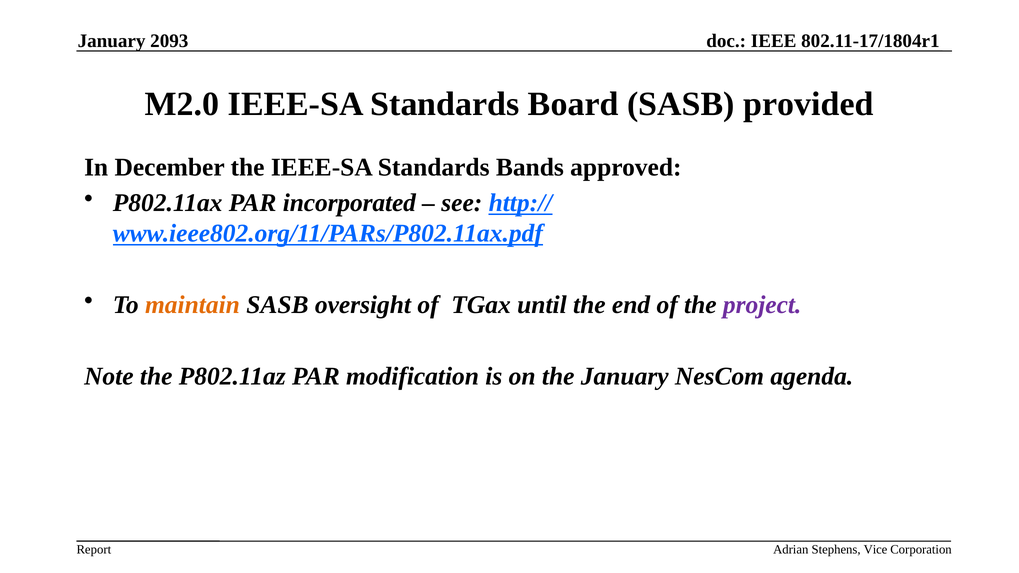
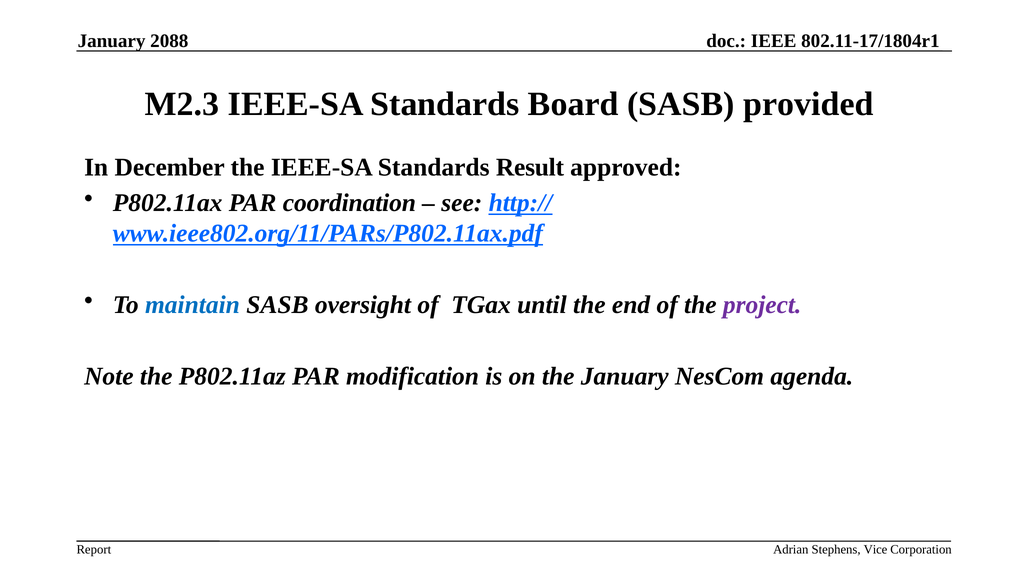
2093: 2093 -> 2088 (169, 41)
M2.0: M2.0 -> M2.3 (182, 104)
Bands: Bands -> Result (530, 167)
incorporated: incorporated -> coordination (349, 203)
maintain colour: orange -> blue (192, 305)
